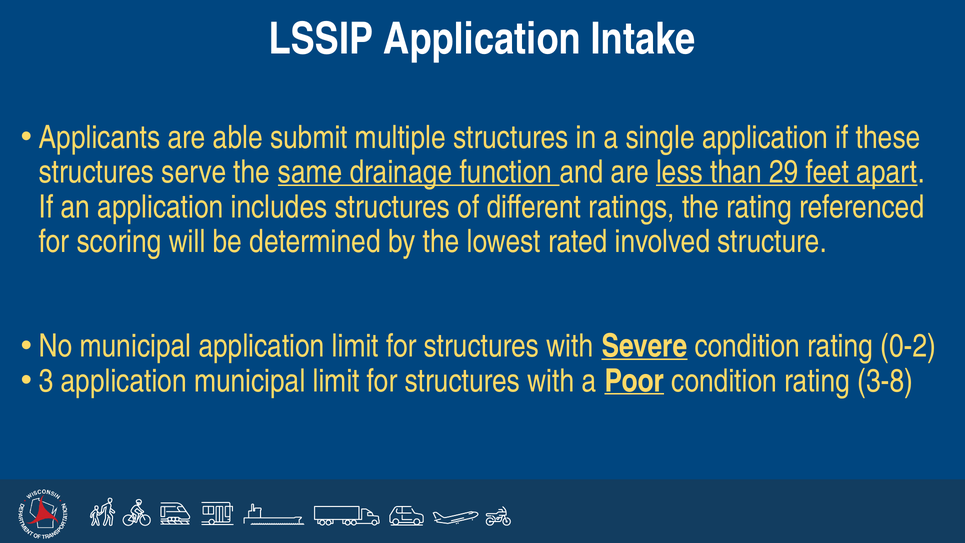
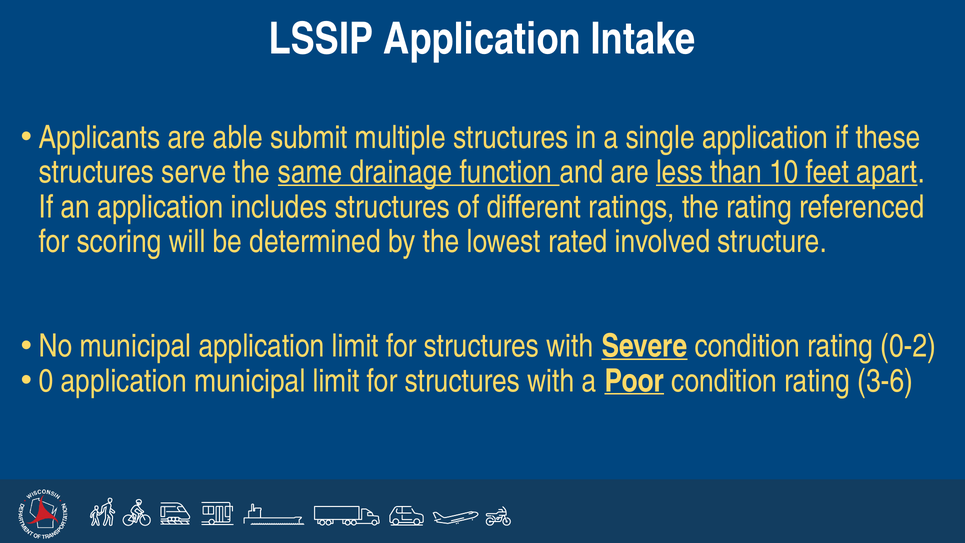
29: 29 -> 10 (784, 172)
3: 3 -> 0 (46, 381)
3-8: 3-8 -> 3-6 (885, 381)
